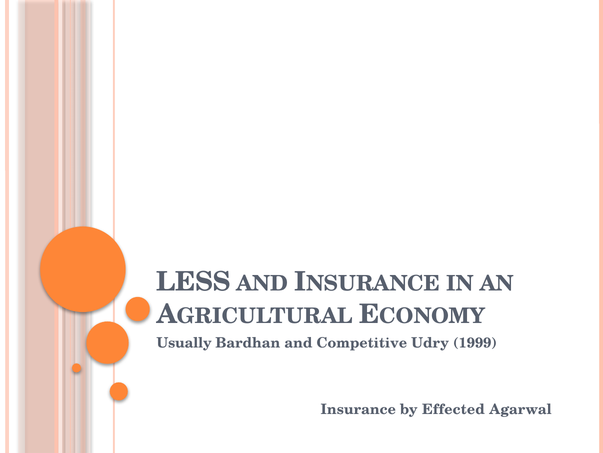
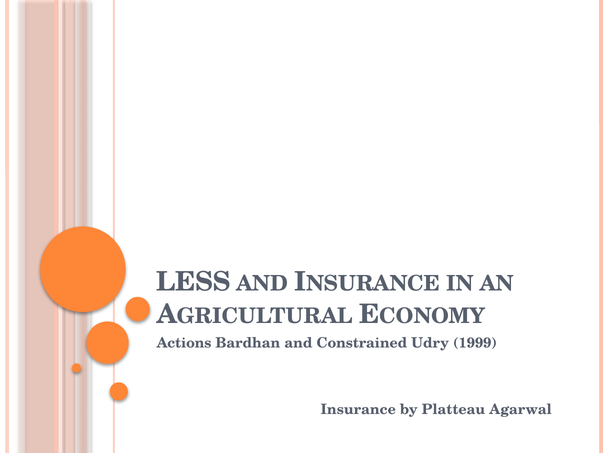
Usually: Usually -> Actions (184, 342)
Competitive: Competitive -> Constrained (362, 342)
Effected: Effected -> Platteau (453, 409)
